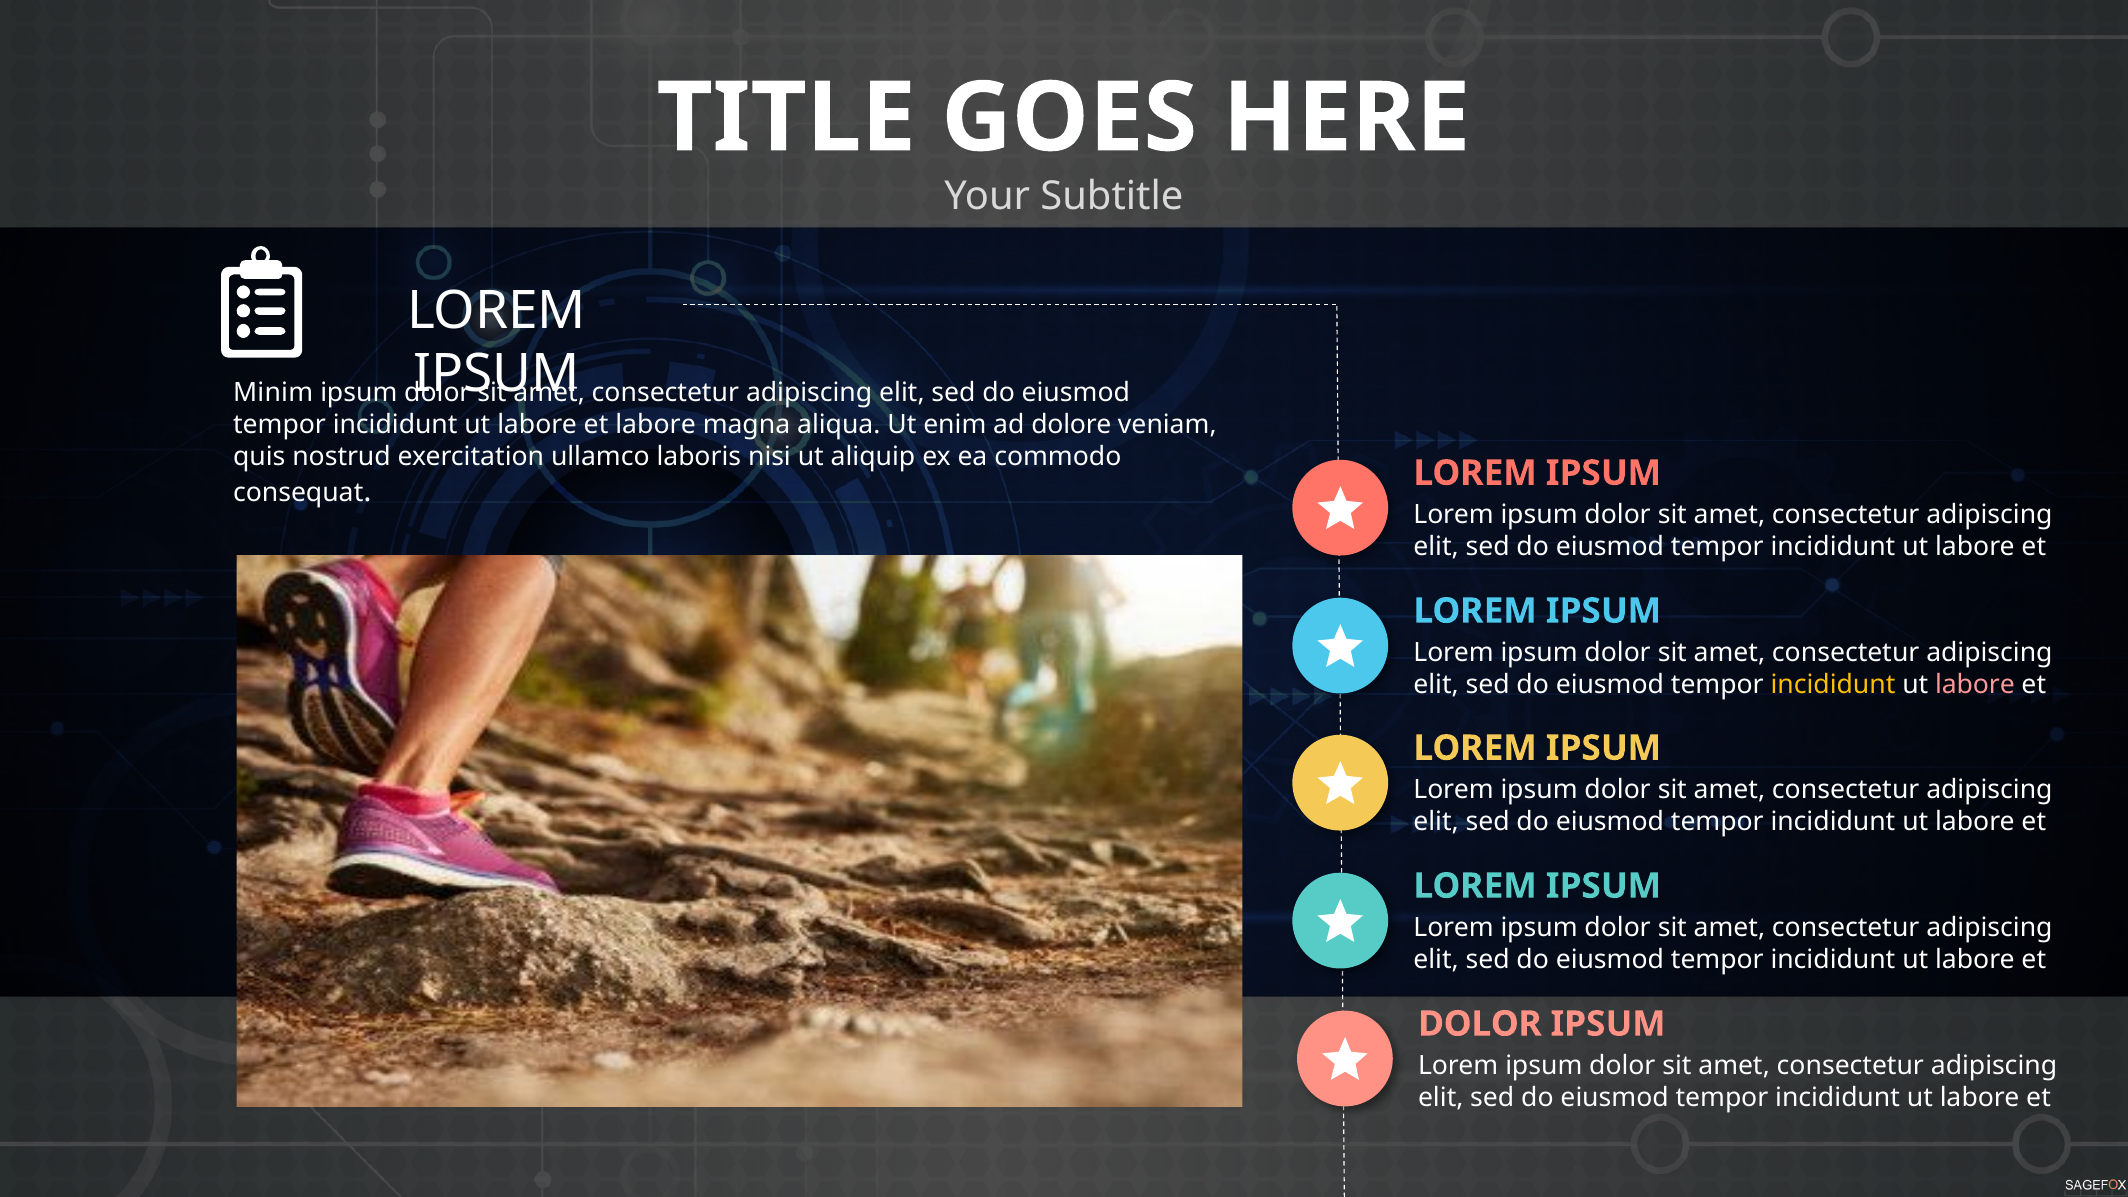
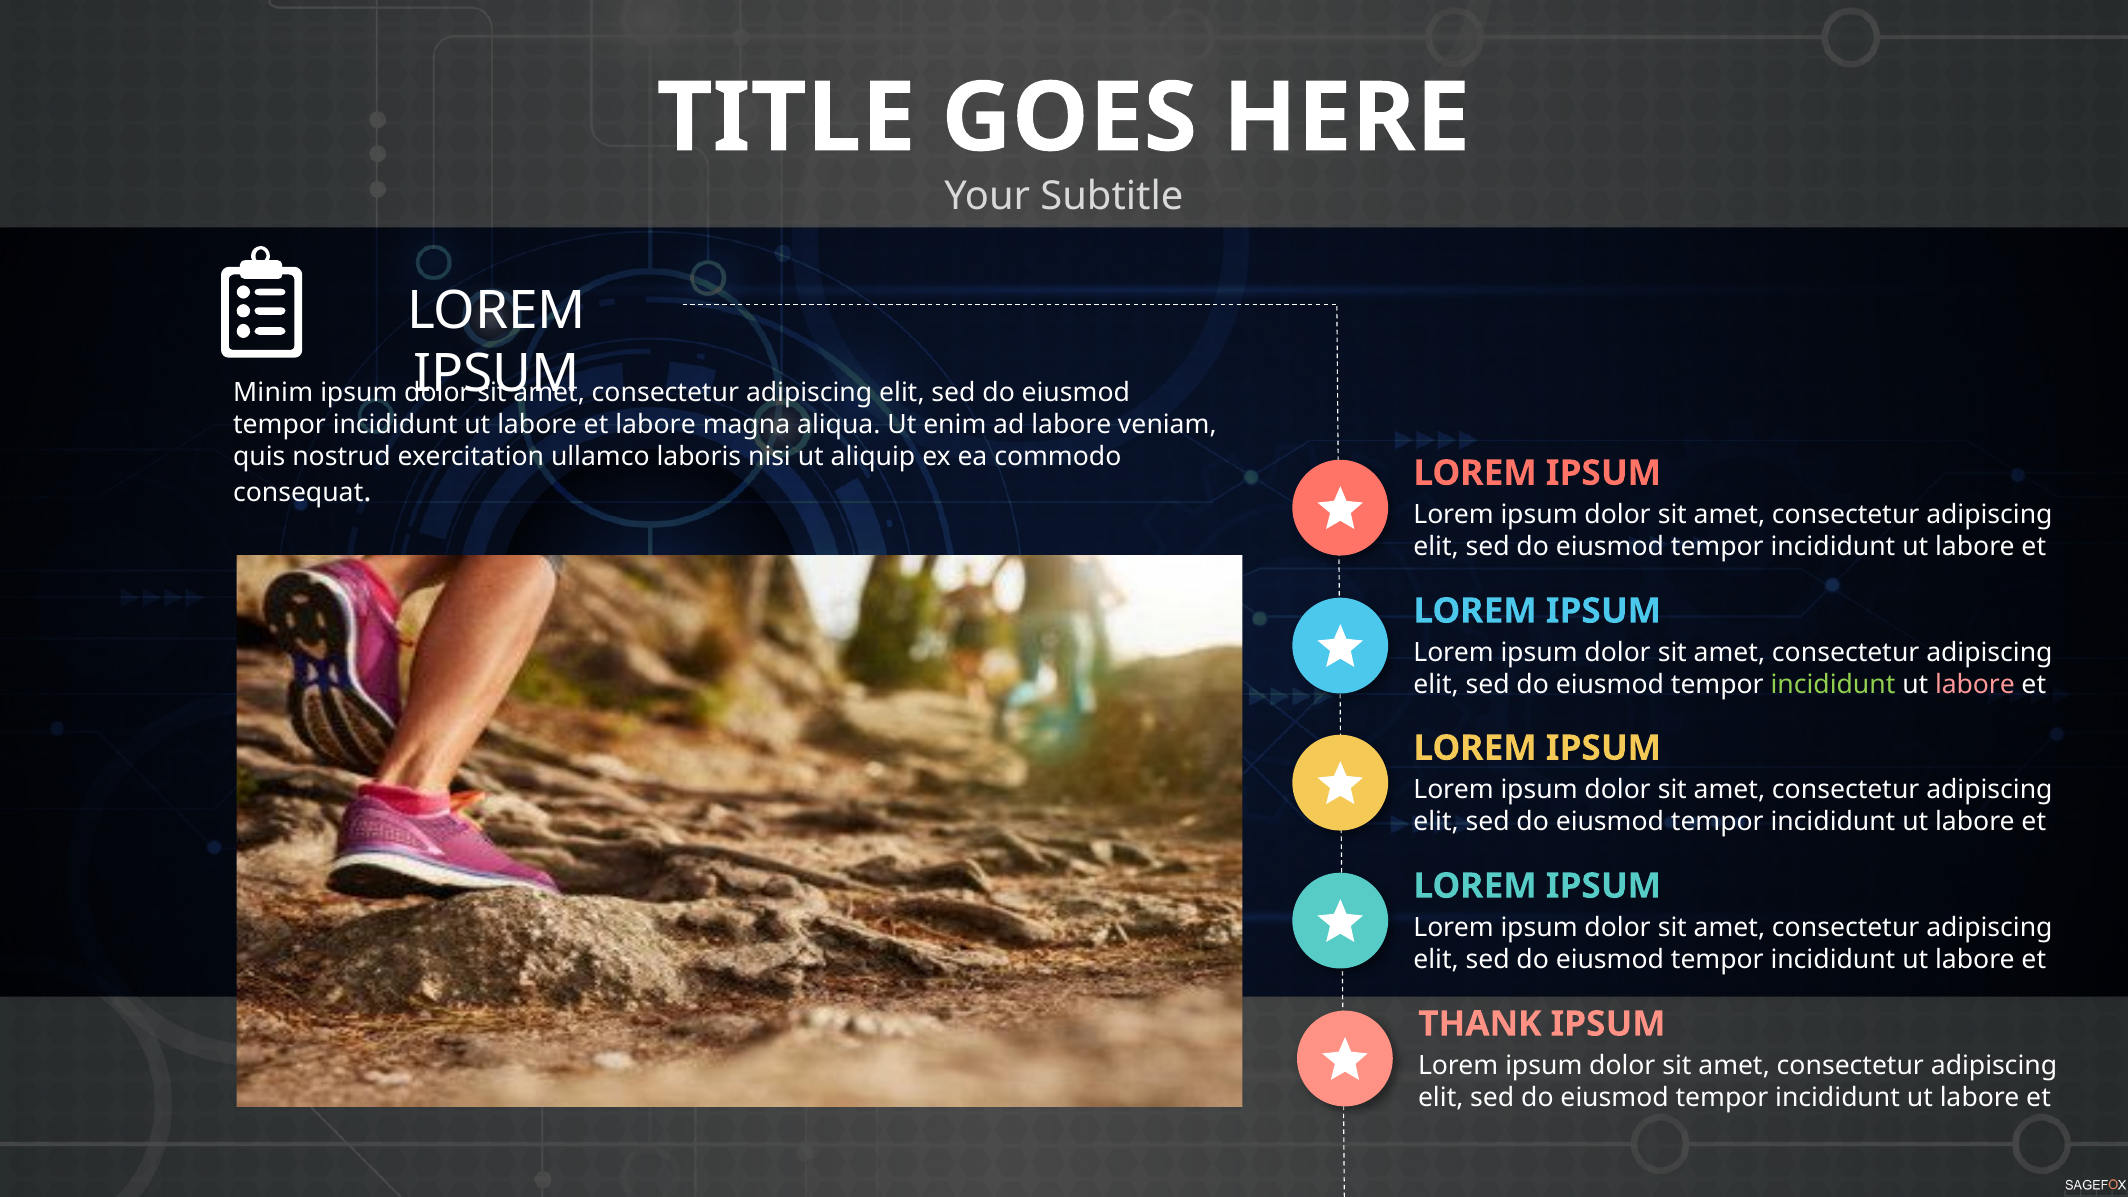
ad dolore: dolore -> labore (1071, 425)
incididunt colour: yellow -> light green (1833, 685)
DOLOR: DOLOR -> THANK (1480, 1024)
